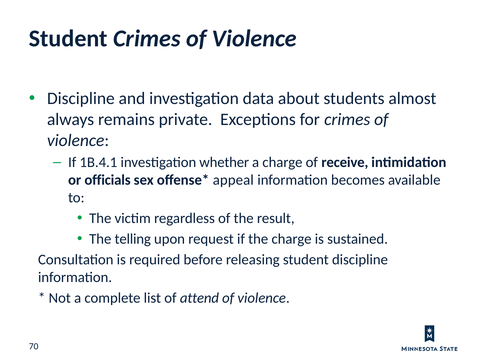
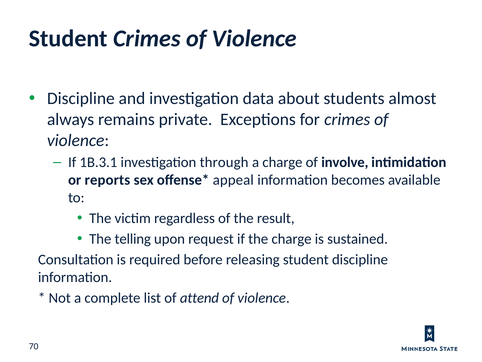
1B.4.1: 1B.4.1 -> 1B.3.1 (98, 162)
whether: whether -> through (224, 162)
receive: receive -> involve (345, 162)
officials: officials -> reports (107, 180)
